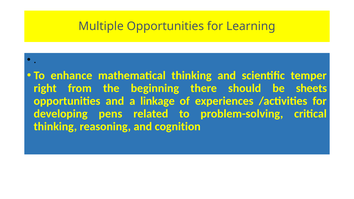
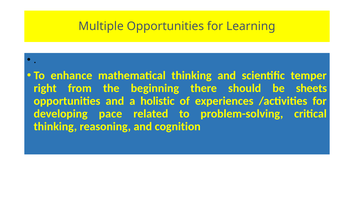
linkage: linkage -> holistic (158, 101)
pens: pens -> pace (110, 114)
